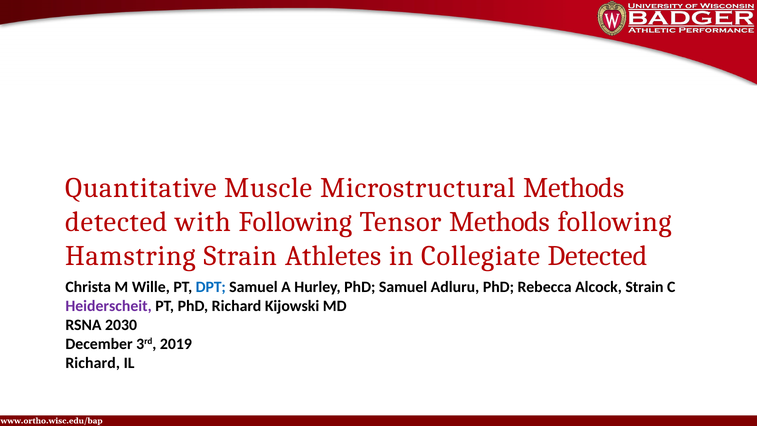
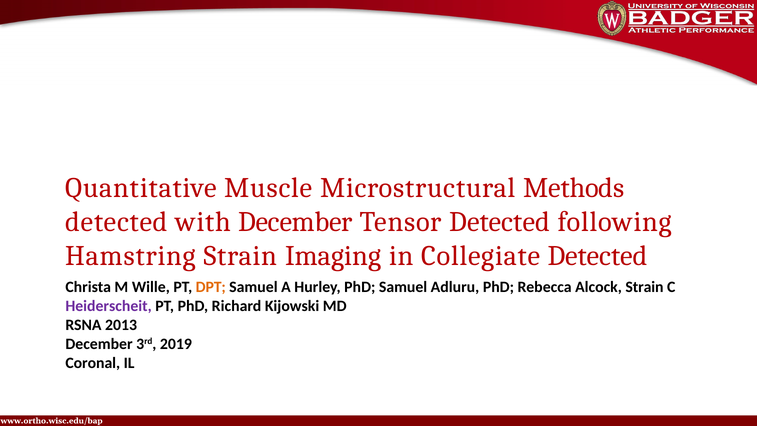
with Following: Following -> December (295, 222)
Tensor Methods: Methods -> Detected (500, 222)
Athletes: Athletes -> Imaging (333, 256)
DPT colour: blue -> orange (211, 287)
2030: 2030 -> 2013 (121, 325)
Richard: Richard -> Coronal (93, 363)
